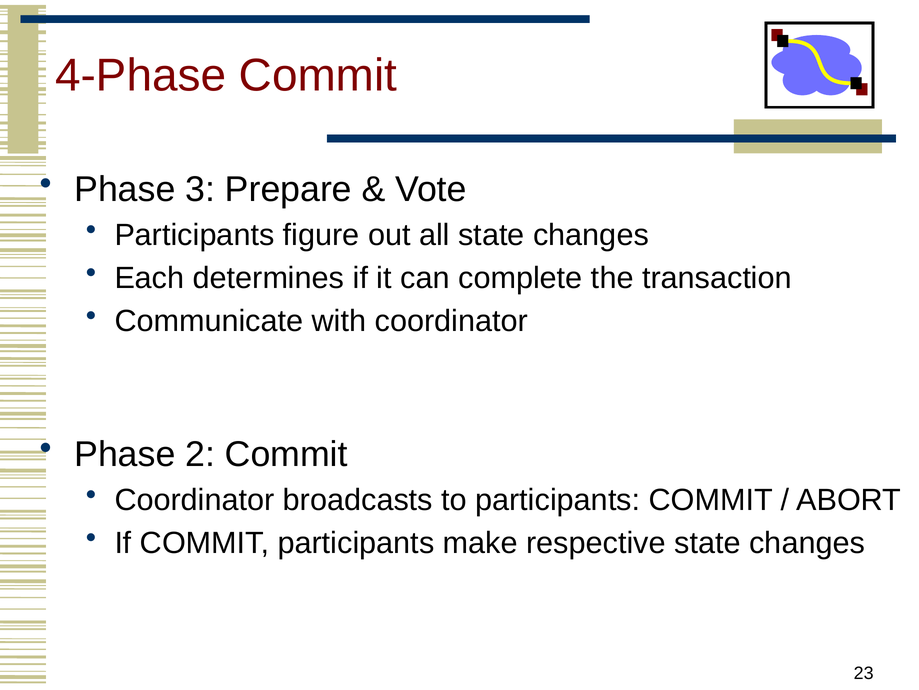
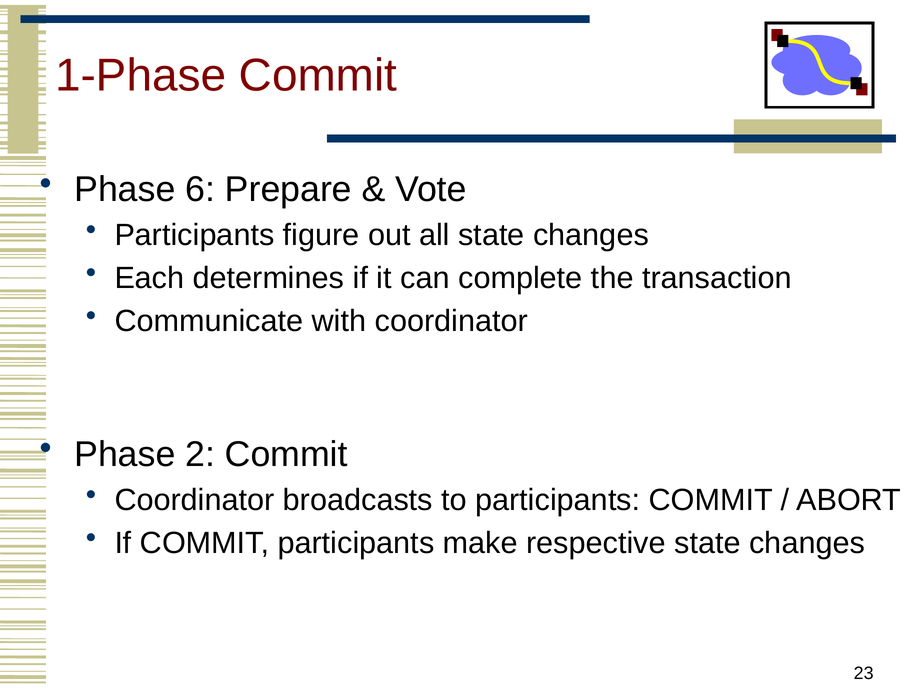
4-Phase: 4-Phase -> 1-Phase (141, 75)
3: 3 -> 6 (200, 189)
